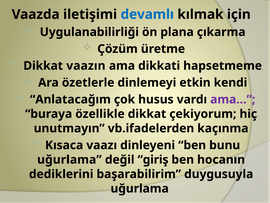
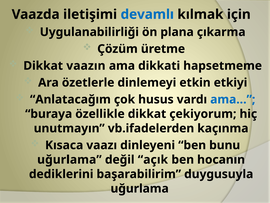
kendi: kendi -> etkiyi (231, 82)
ama… colour: purple -> blue (233, 99)
giriş: giriş -> açık (153, 159)
